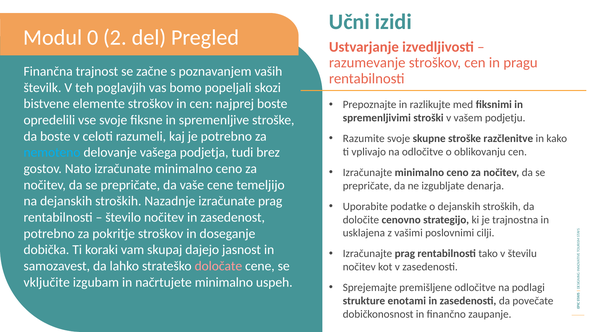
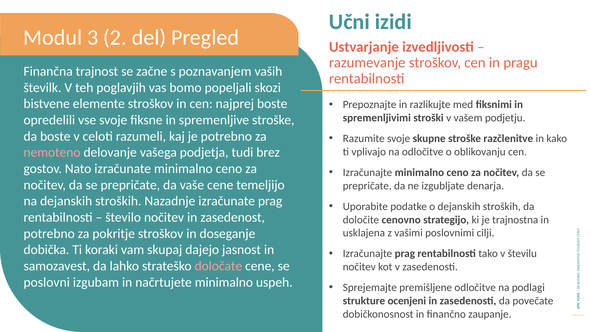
0: 0 -> 3 (93, 37)
nemoteno colour: light blue -> pink (52, 152)
vključite: vključite -> poslovni (47, 282)
enotami: enotami -> ocenjeni (407, 301)
